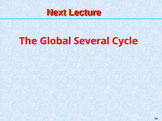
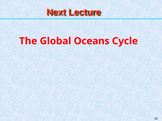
Several: Several -> Oceans (92, 41)
